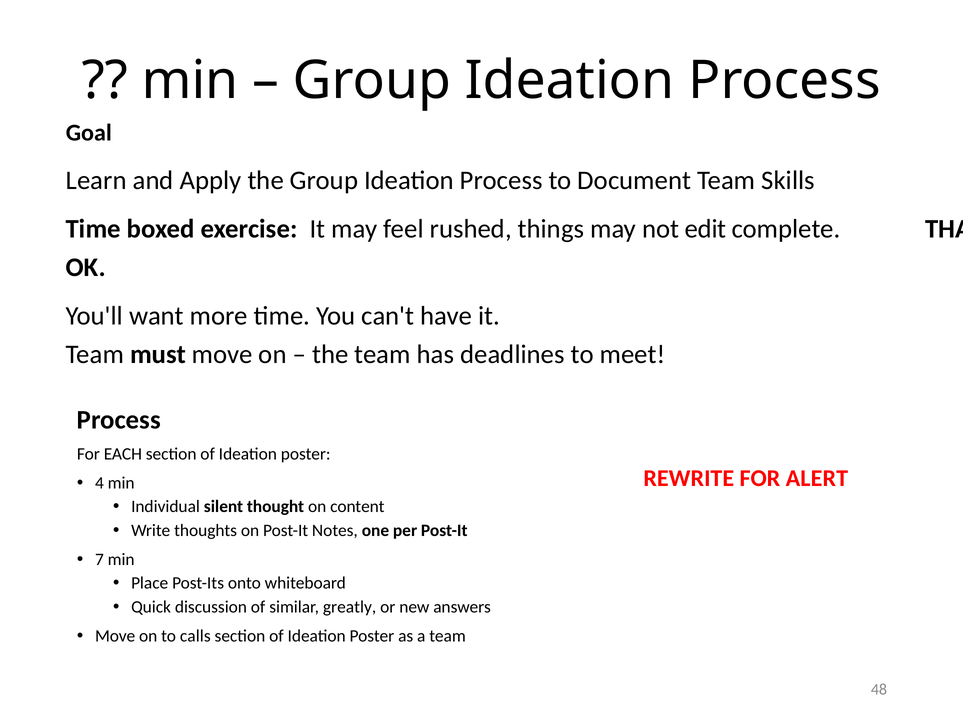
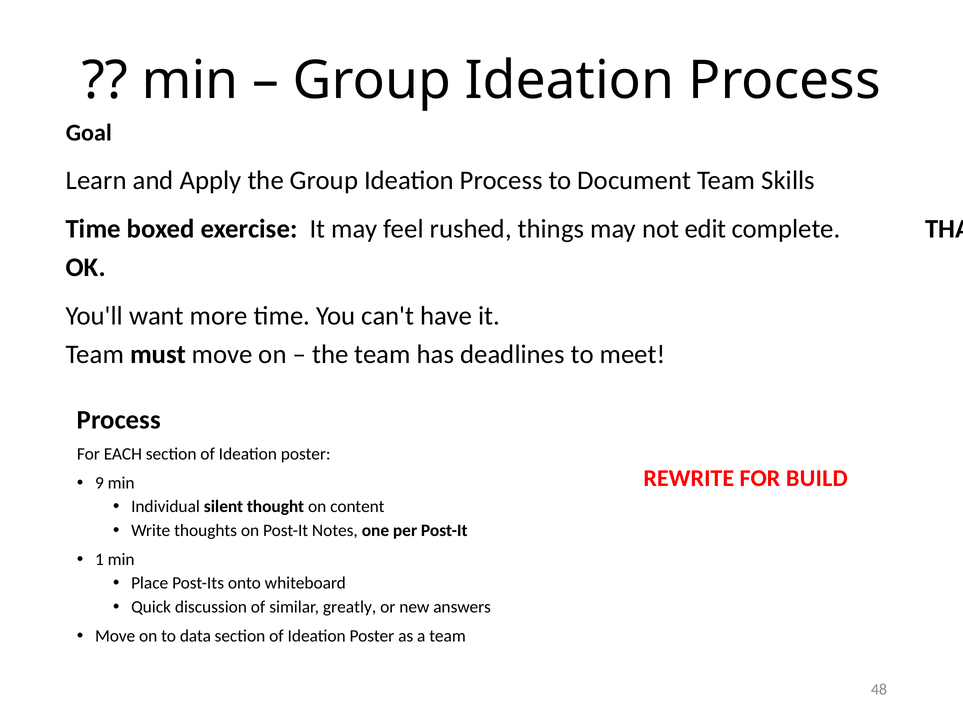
ALERT: ALERT -> BUILD (817, 478)
4: 4 -> 9 (99, 483)
7: 7 -> 1 (99, 560)
calls: calls -> data (195, 636)
